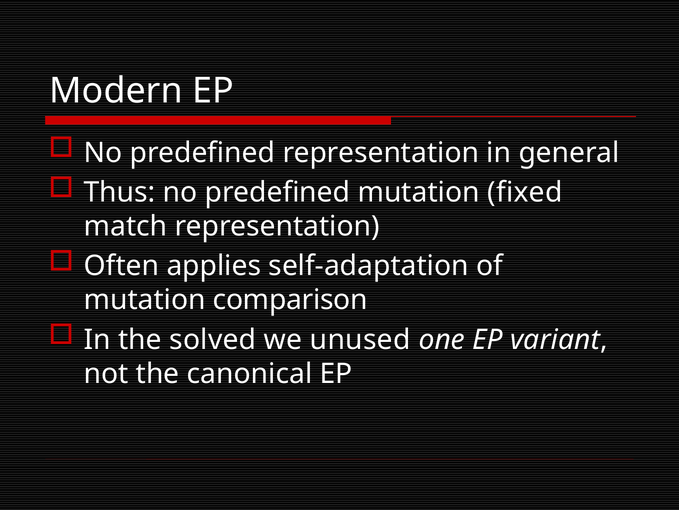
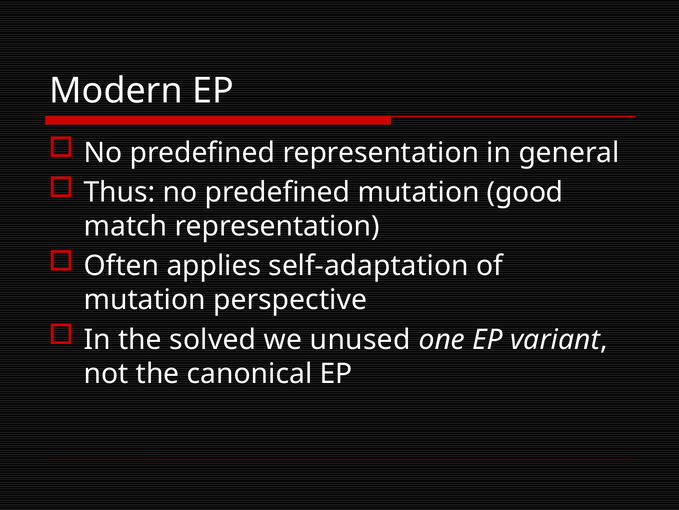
fixed: fixed -> good (525, 192)
comparison: comparison -> perspective (290, 300)
